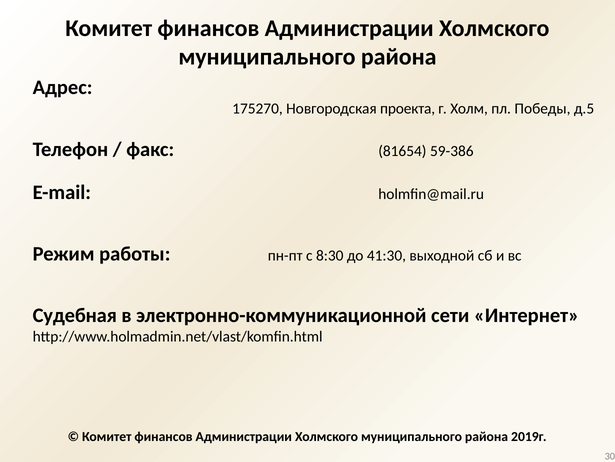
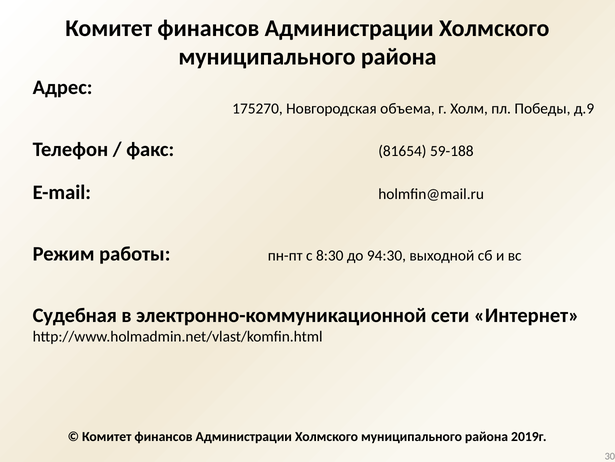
проекта: проекта -> объема (407, 109)
д.5: д.5 -> д.9 (584, 109)
59-386: 59-386 -> 59-188 (452, 151)
41:30: 41:30 -> 94:30 (386, 255)
